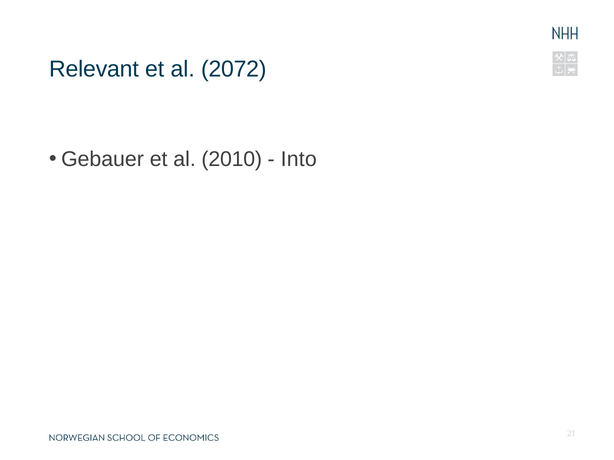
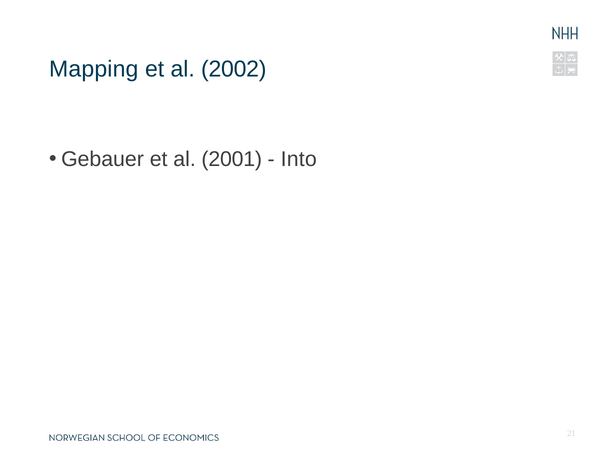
Relevant: Relevant -> Mapping (94, 69)
2072: 2072 -> 2002 (234, 69)
2010: 2010 -> 2001 (232, 159)
